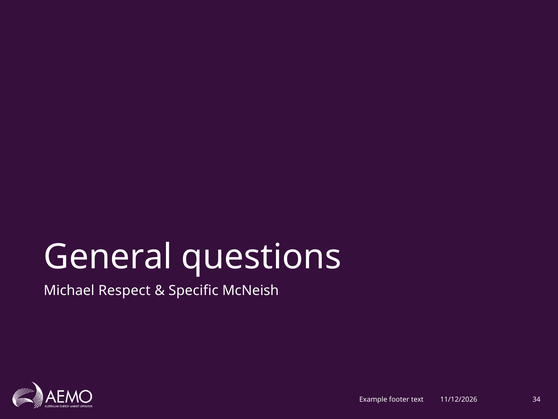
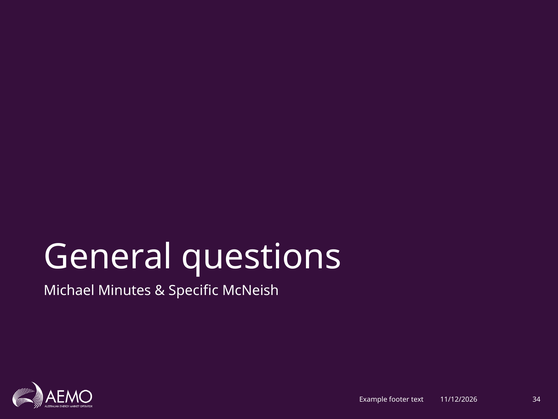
Respect: Respect -> Minutes (125, 290)
